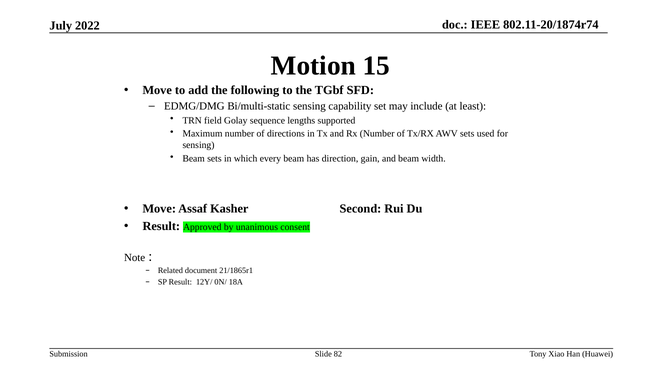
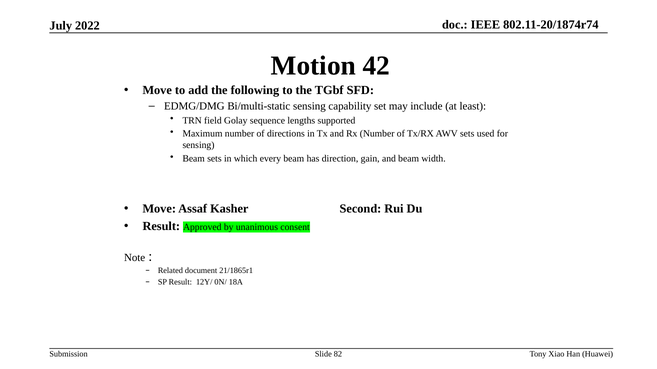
15: 15 -> 42 (376, 66)
